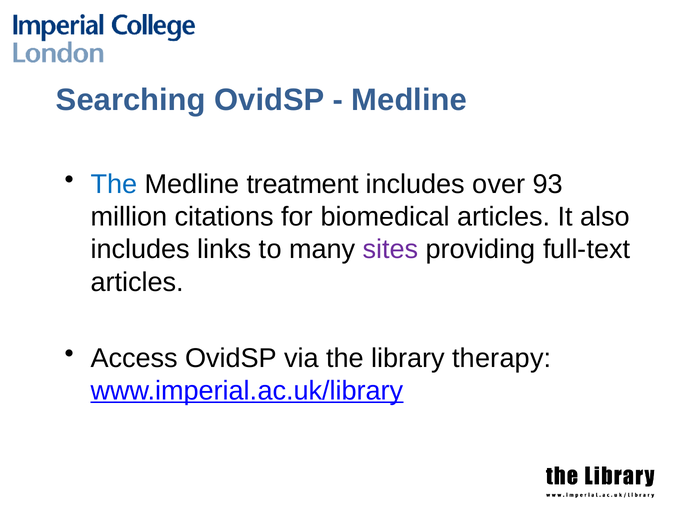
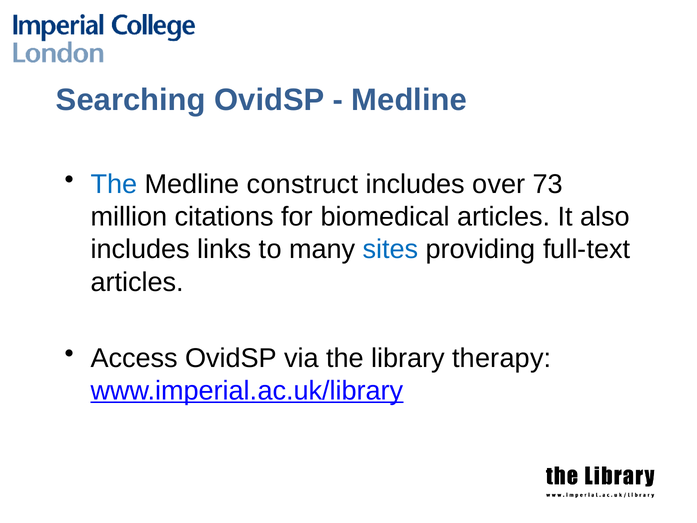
treatment: treatment -> construct (303, 184)
93: 93 -> 73 (548, 184)
sites colour: purple -> blue (390, 249)
